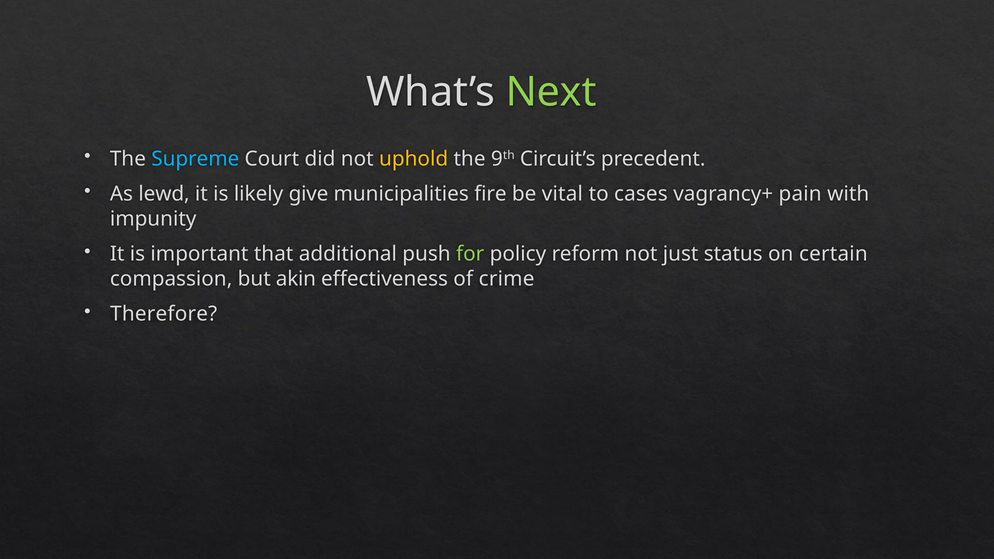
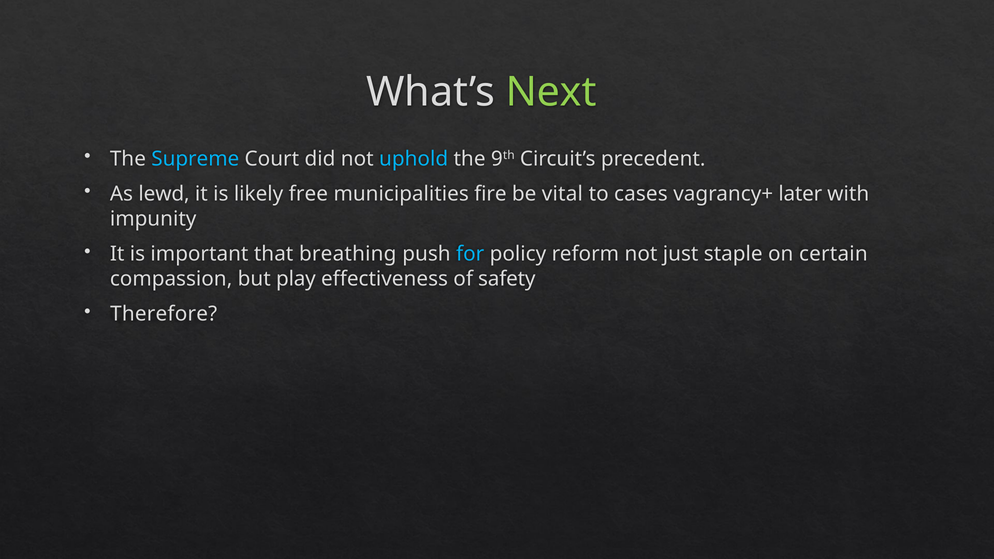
uphold colour: yellow -> light blue (414, 159)
give: give -> free (308, 194)
pain: pain -> later (800, 194)
additional: additional -> breathing (348, 254)
for colour: light green -> light blue (470, 254)
status: status -> staple (733, 254)
akin: akin -> play (296, 279)
crime: crime -> safety (507, 279)
